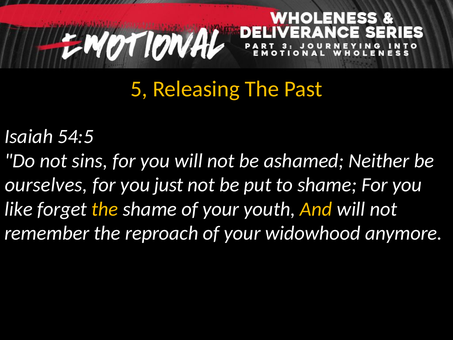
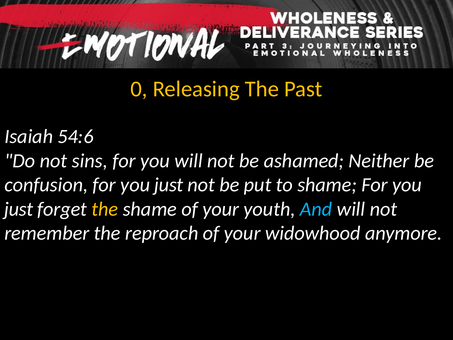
5: 5 -> 0 (139, 89)
54:5: 54:5 -> 54:6 (76, 137)
ourselves: ourselves -> confusion (46, 185)
like: like -> just (19, 209)
And colour: yellow -> light blue (316, 209)
